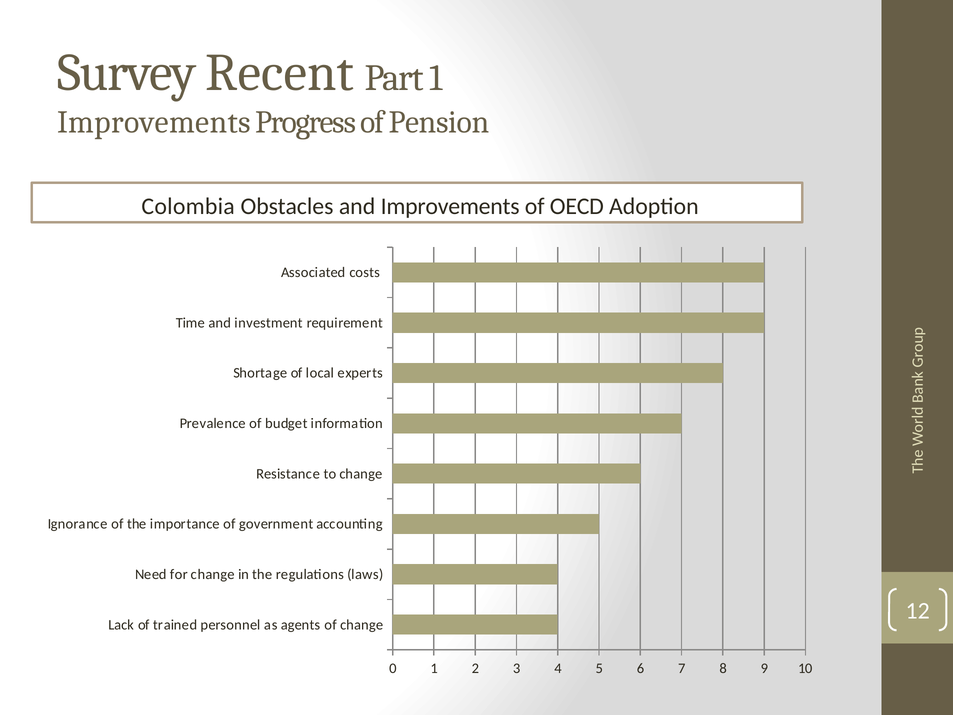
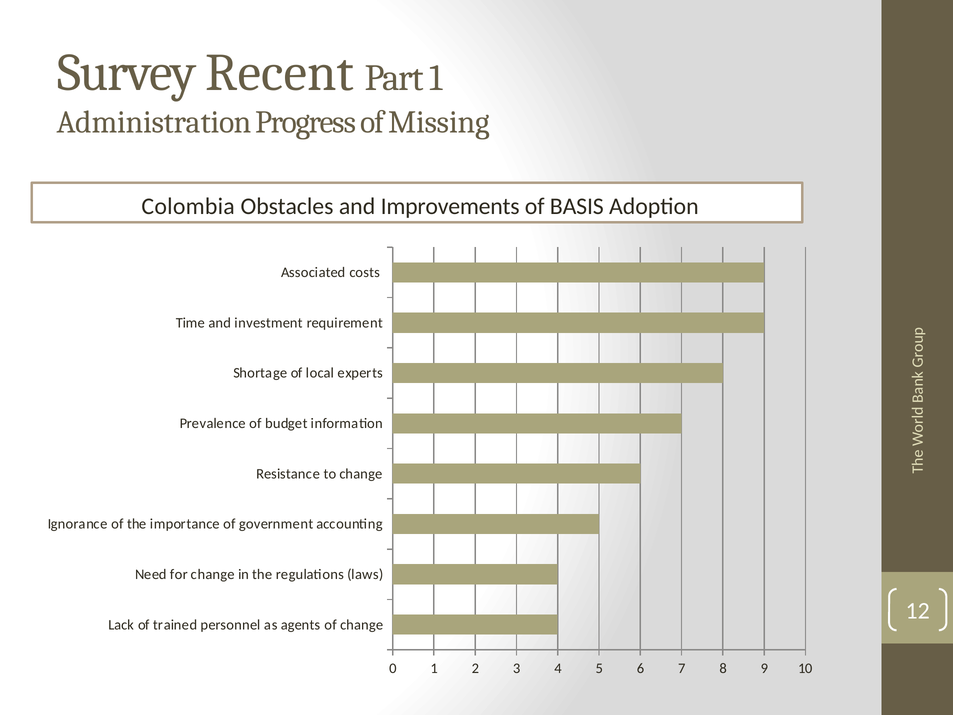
Improvements: Improvements -> Administration (154, 122)
Pension: Pension -> Missing (439, 122)
OECD: OECD -> BASIS (577, 206)
